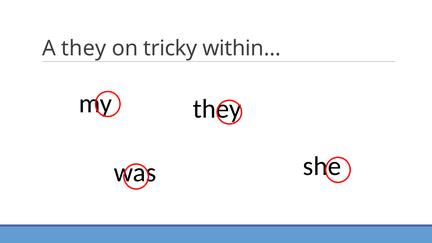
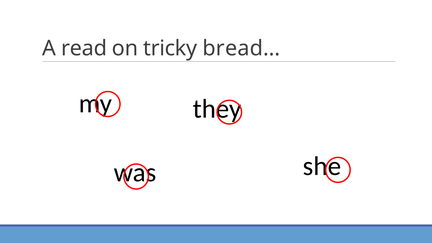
A they: they -> read (84, 48)
within…: within… -> bread… (241, 48)
